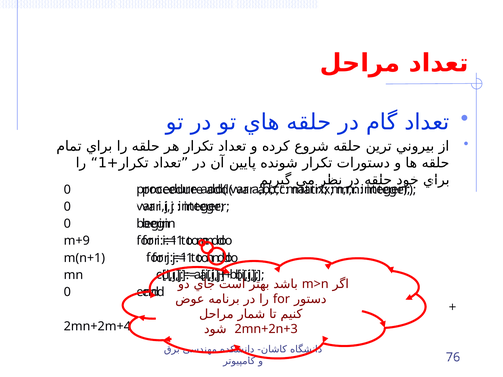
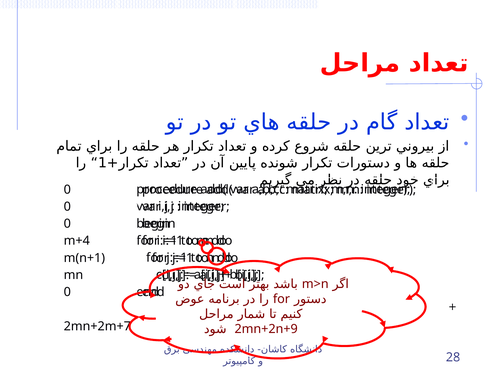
m+9: m+9 -> m+4 (77, 241)
2mn+2m+4: 2mn+2m+4 -> 2mn+2m+7 (97, 327)
2mn+2n+3: 2mn+2n+3 -> 2mn+2n+9 (266, 329)
76: 76 -> 28 (453, 358)
